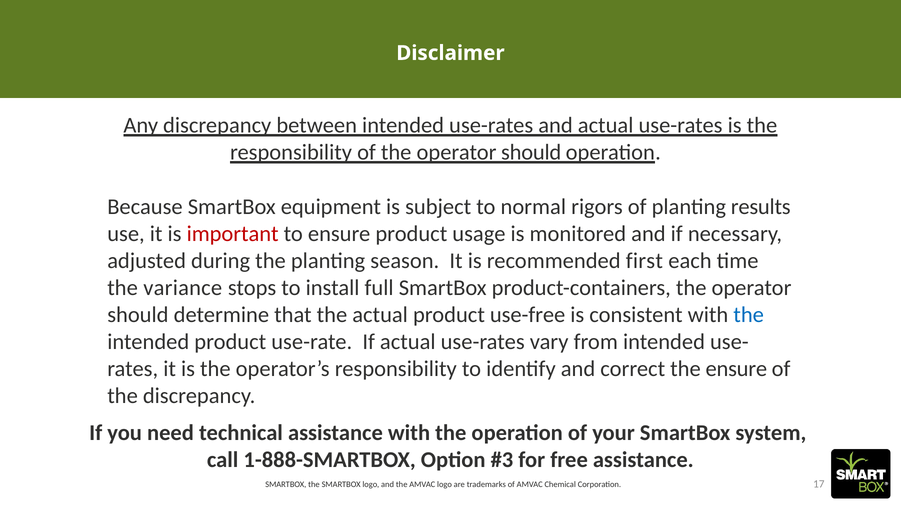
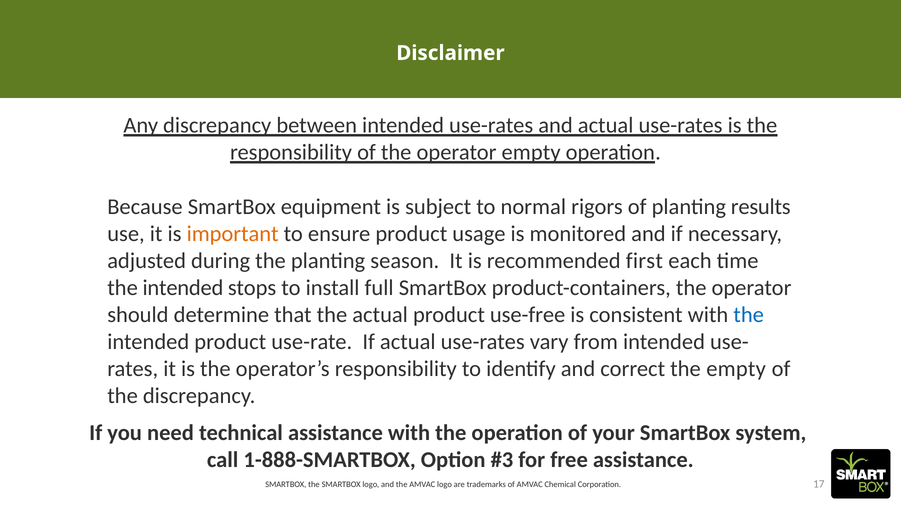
of the operator should: should -> empty (531, 152)
important colour: red -> orange (233, 234)
variance: variance -> intended (183, 288)
the ensure: ensure -> empty (736, 369)
